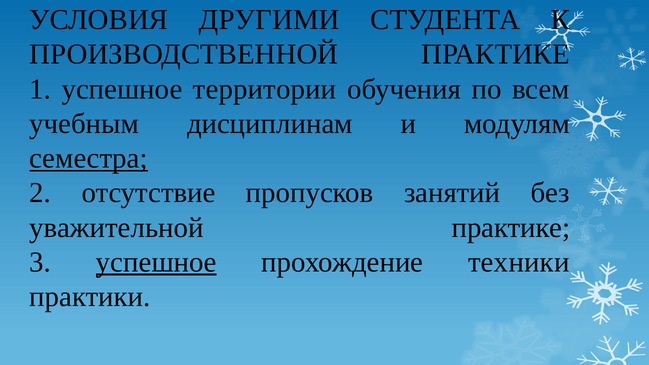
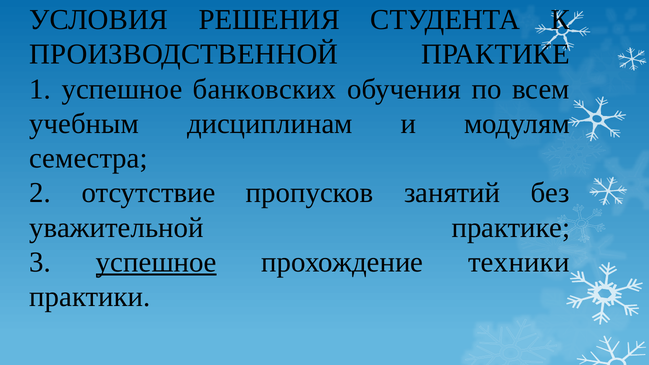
ДРУГИМИ: ДРУГИМИ -> РЕШЕНИЯ (269, 20)
территории: территории -> банковских (265, 89)
семестра underline: present -> none (89, 158)
